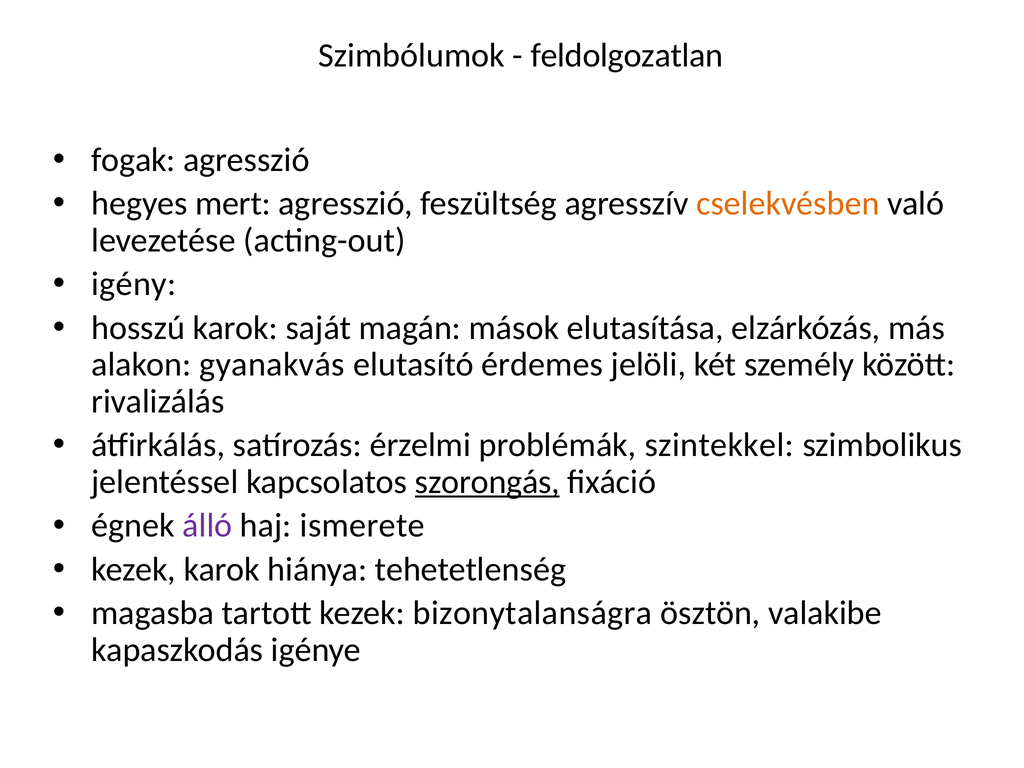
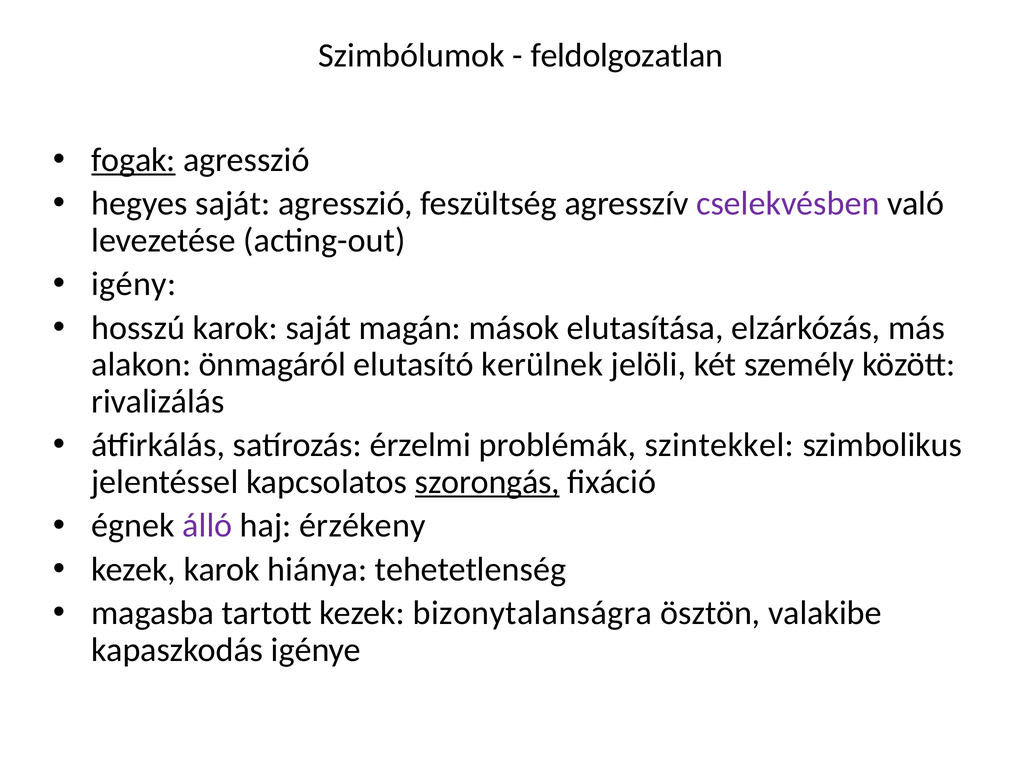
fogak underline: none -> present (133, 160)
hegyes mert: mert -> saját (233, 204)
cselekvésben colour: orange -> purple (788, 204)
gyanakvás: gyanakvás -> önmagáról (272, 365)
érdemes: érdemes -> kerülnek (542, 365)
ismerete: ismerete -> érzékeny (362, 526)
